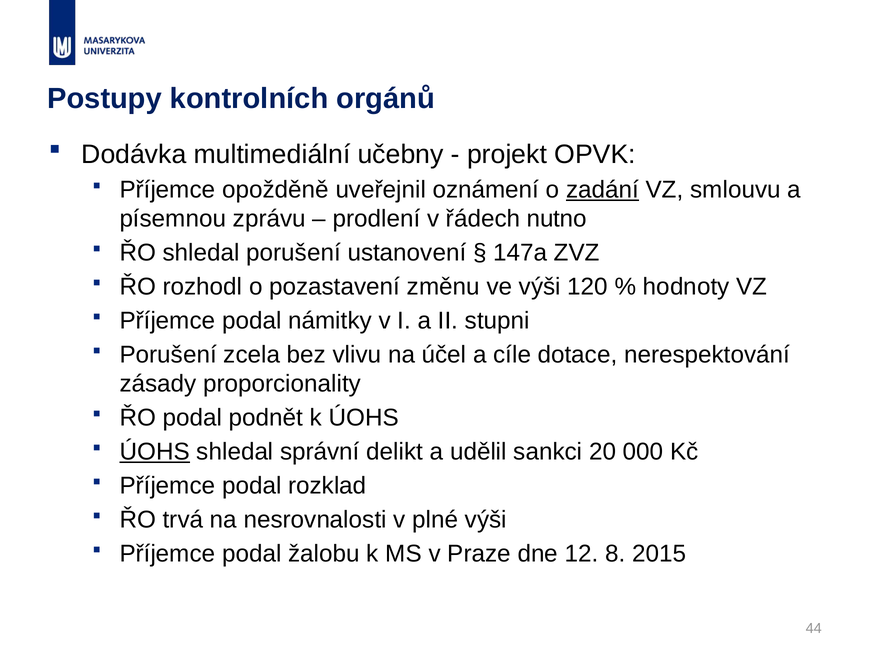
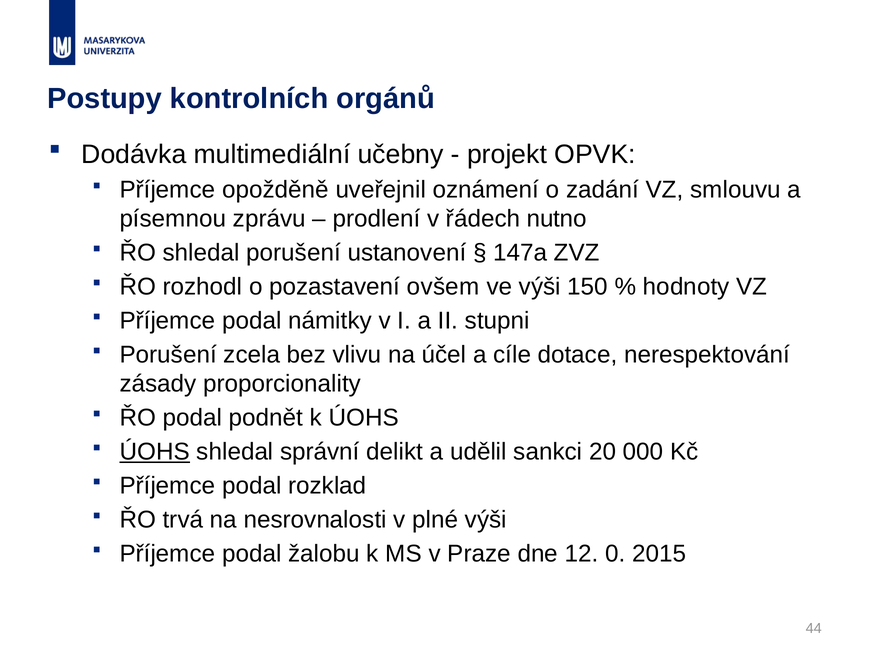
zadání underline: present -> none (603, 190)
změnu: změnu -> ovšem (443, 287)
120: 120 -> 150 (588, 287)
8: 8 -> 0 (615, 554)
